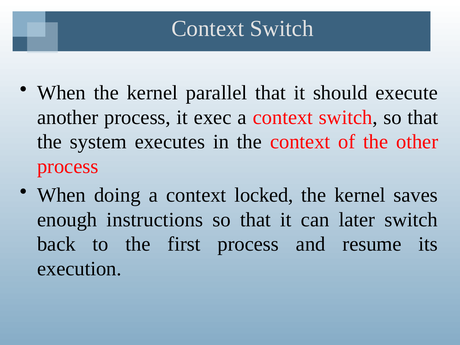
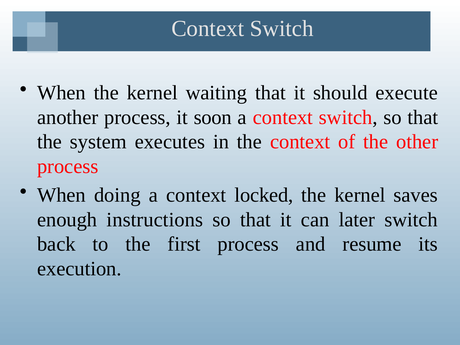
parallel: parallel -> waiting (216, 93)
exec: exec -> soon (213, 117)
